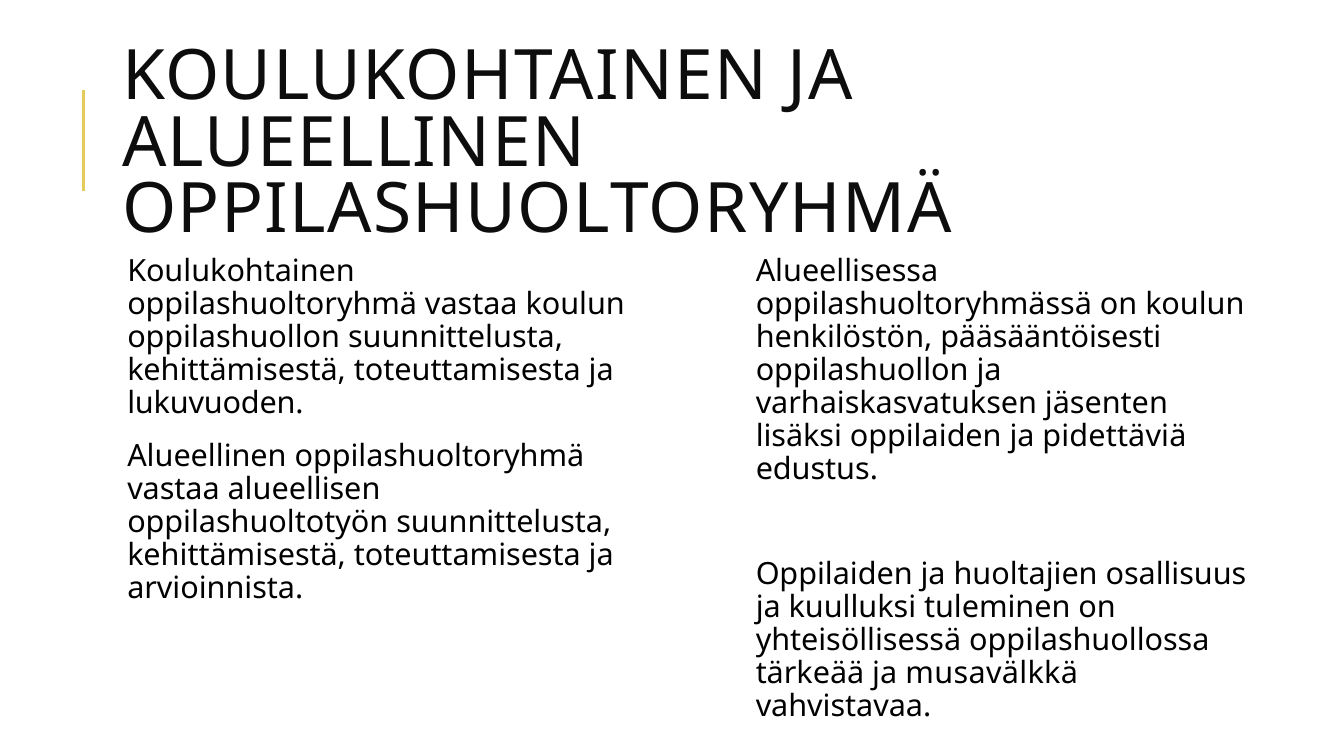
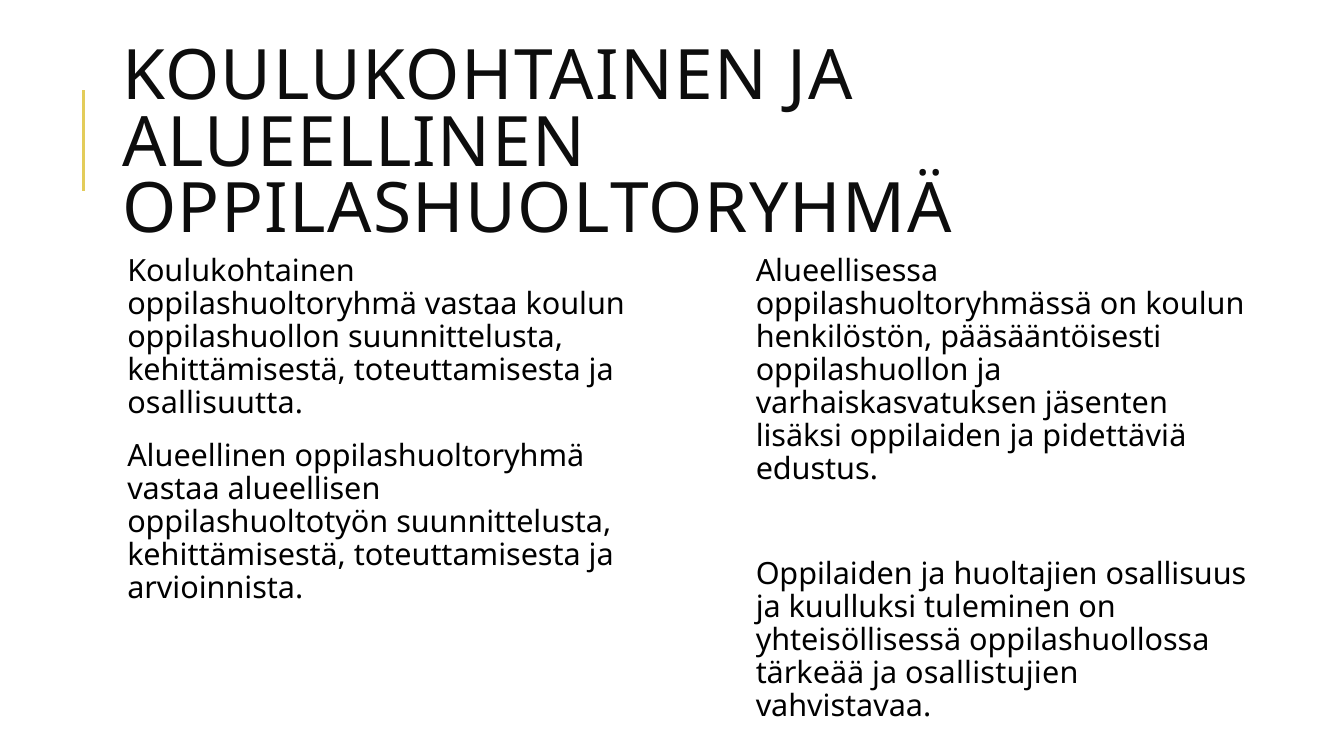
lukuvuoden: lukuvuoden -> osallisuutta (215, 404)
musavälkkä: musavälkkä -> osallistujien (992, 673)
